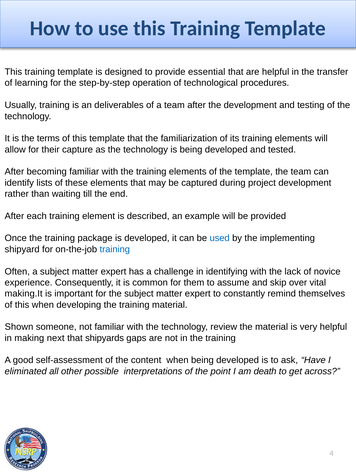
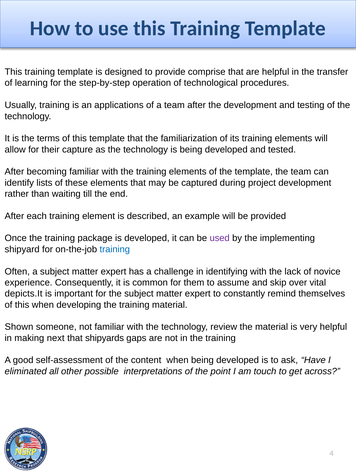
essential: essential -> comprise (207, 72)
deliverables: deliverables -> applications (119, 105)
used colour: blue -> purple (220, 238)
making.It: making.It -> depicts.It (24, 293)
death: death -> touch (265, 371)
